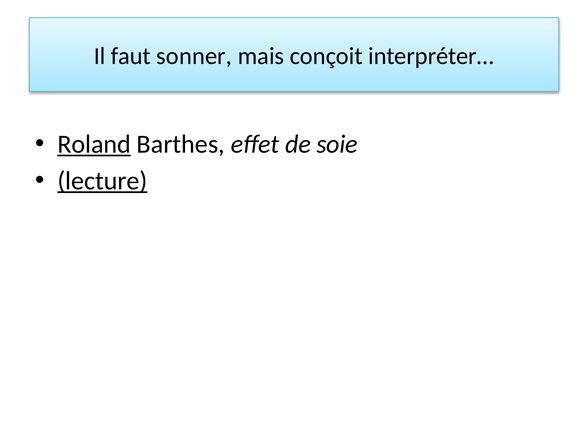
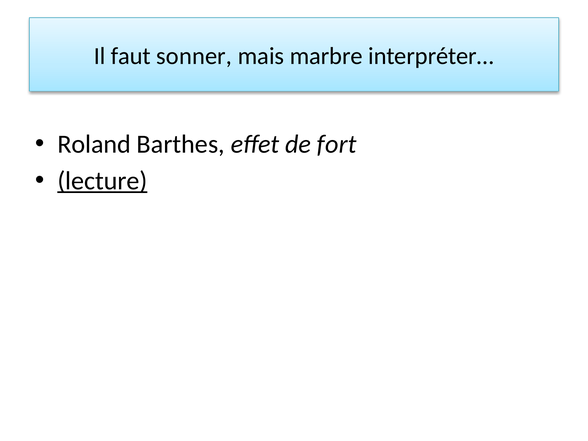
conçoit: conçoit -> marbre (326, 56)
Roland underline: present -> none (94, 144)
soie: soie -> fort (337, 144)
